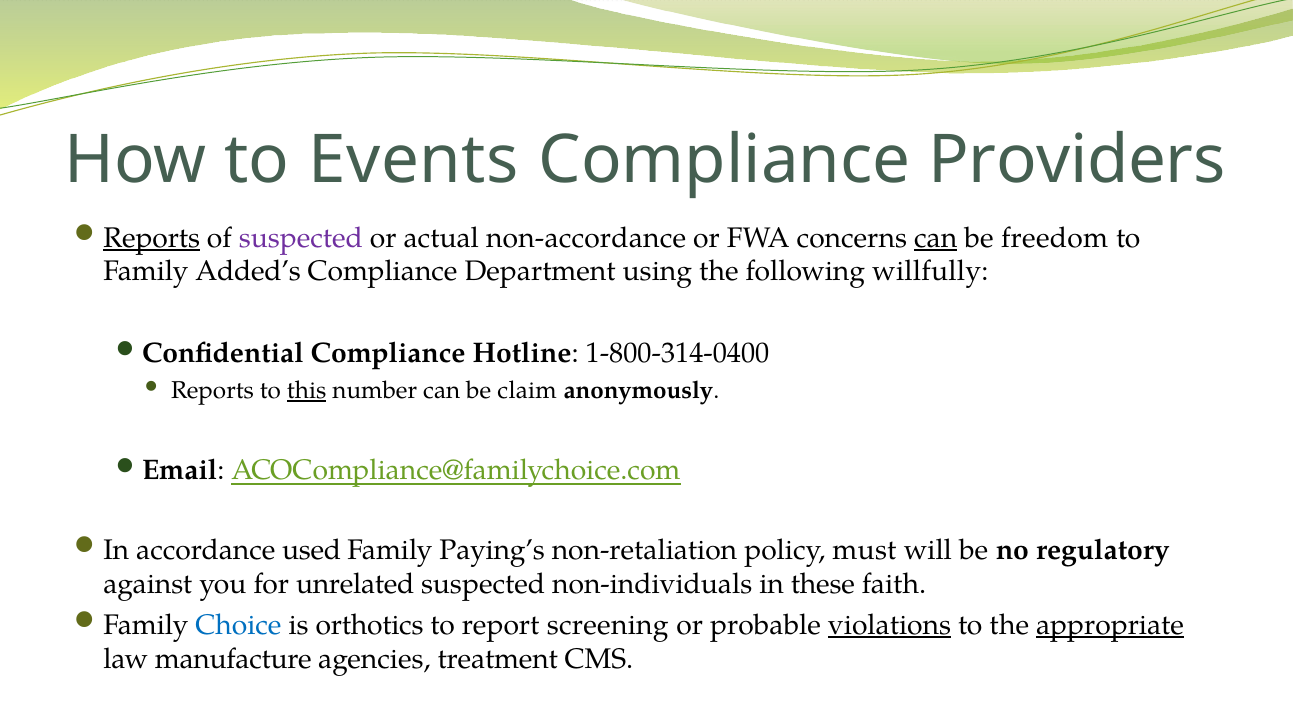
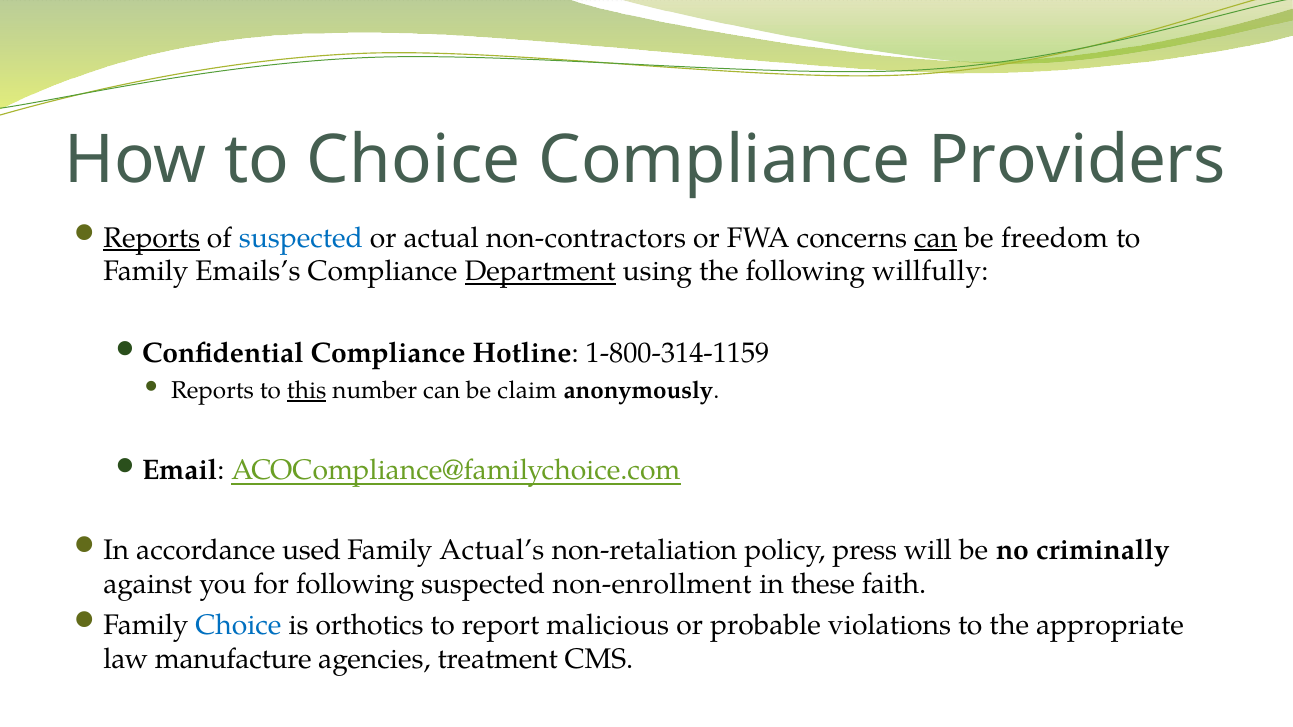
to Events: Events -> Choice (414, 160)
suspected colour: purple -> blue (301, 238)
non-accordance: non-accordance -> non-contractors (586, 238)
Added’s: Added’s -> Emails’s (248, 272)
Department underline: none -> present (540, 272)
1-800-314-0400: 1-800-314-0400 -> 1-800-314-1159 (678, 354)
Paying’s: Paying’s -> Actual’s (492, 550)
must: must -> press (865, 550)
regulatory: regulatory -> criminally (1103, 550)
for unrelated: unrelated -> following (355, 584)
non-individuals: non-individuals -> non-enrollment (652, 584)
screening: screening -> malicious (608, 625)
violations underline: present -> none (889, 625)
appropriate underline: present -> none (1110, 625)
